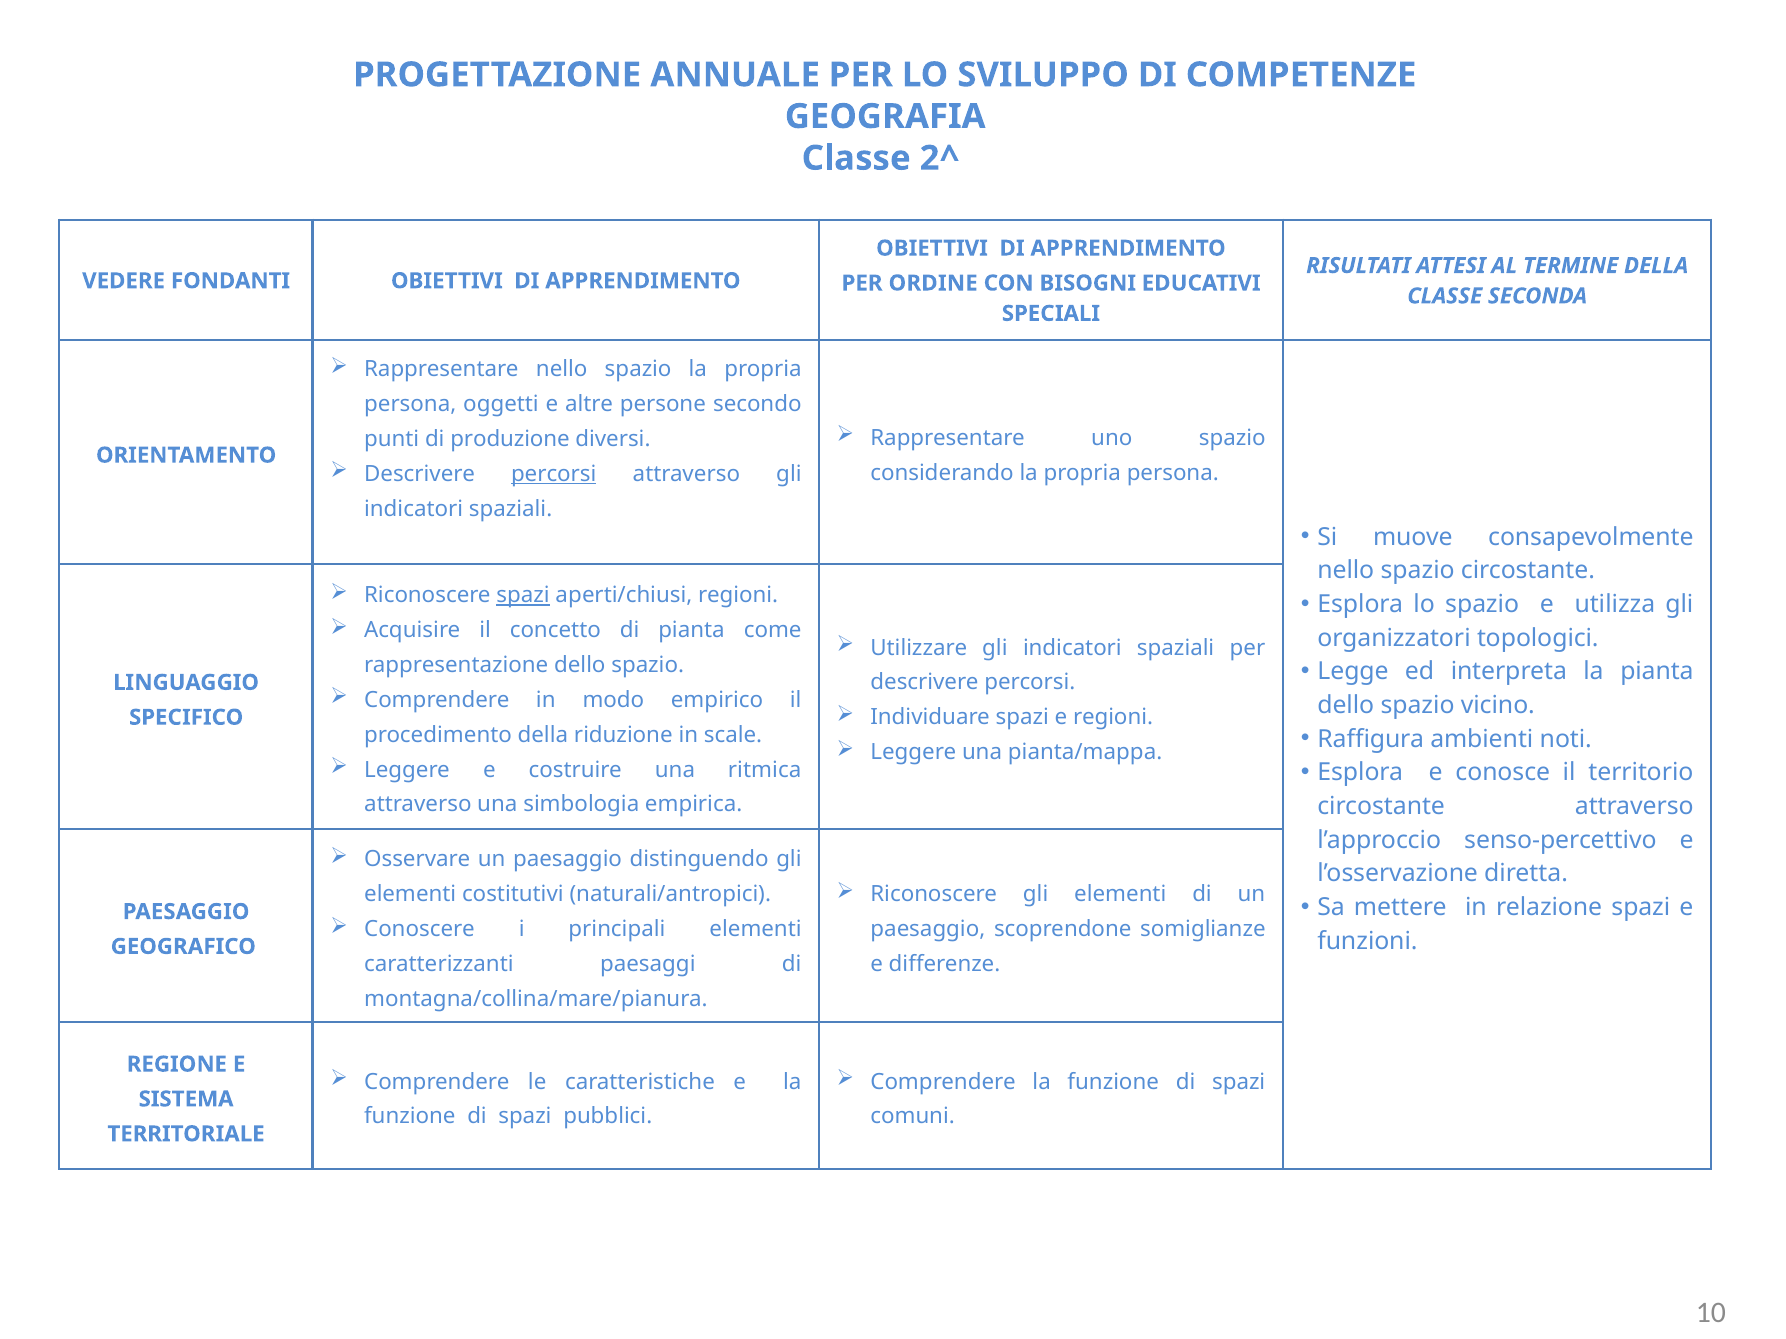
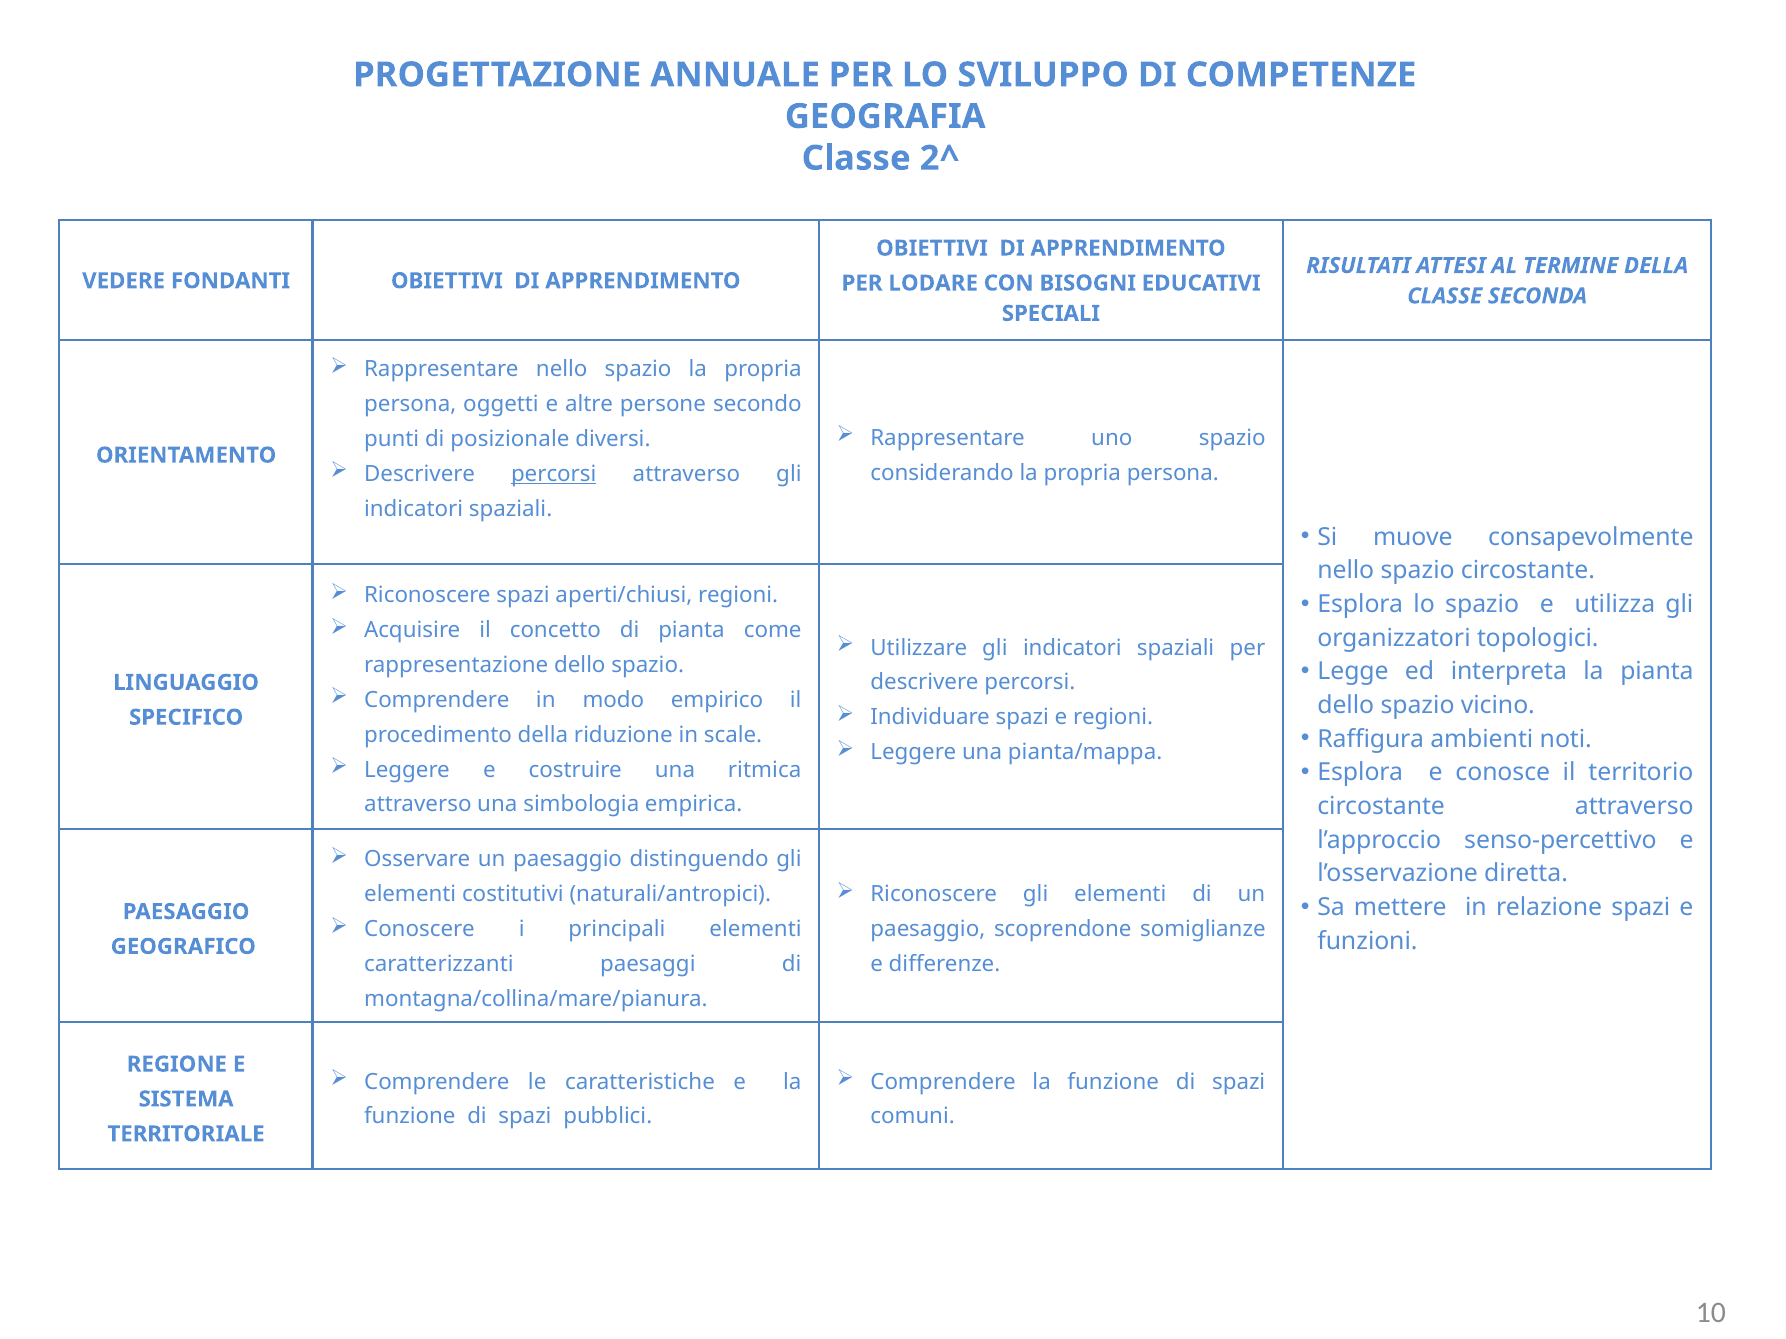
ORDINE: ORDINE -> LODARE (933, 283)
produzione: produzione -> posizionale (510, 439)
spazi underline: present -> none (523, 596)
